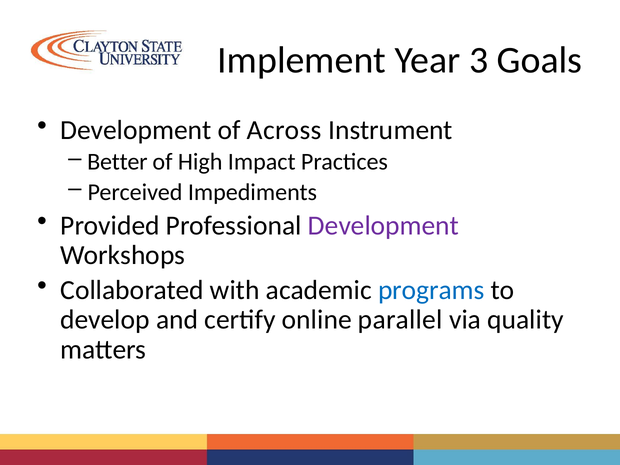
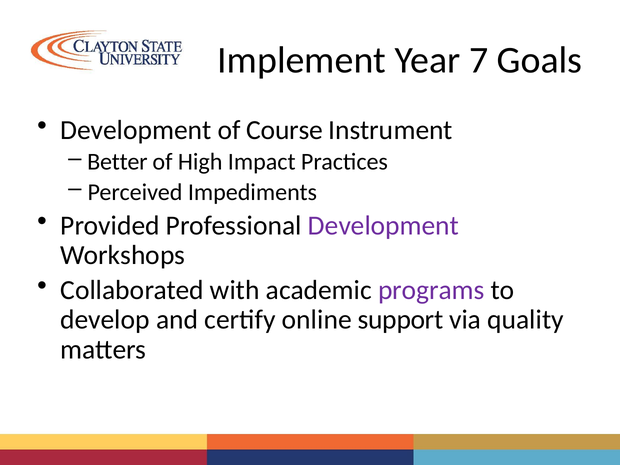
3: 3 -> 7 (479, 60)
Across: Across -> Course (285, 130)
programs colour: blue -> purple (431, 290)
parallel: parallel -> support (401, 320)
